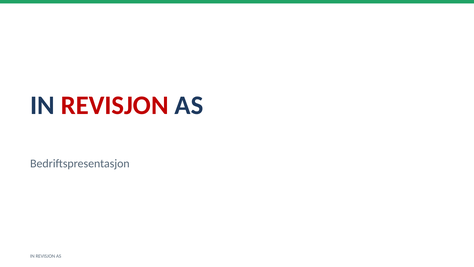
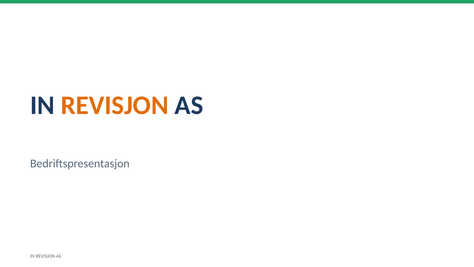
REVISJON colour: red -> orange (115, 105)
